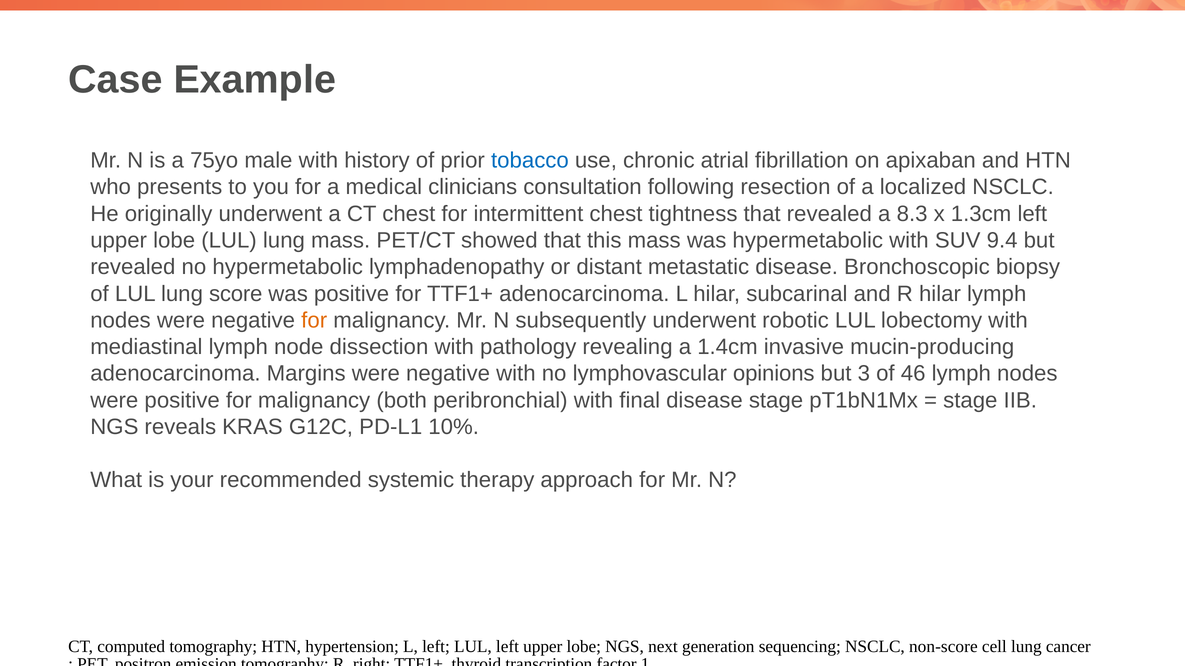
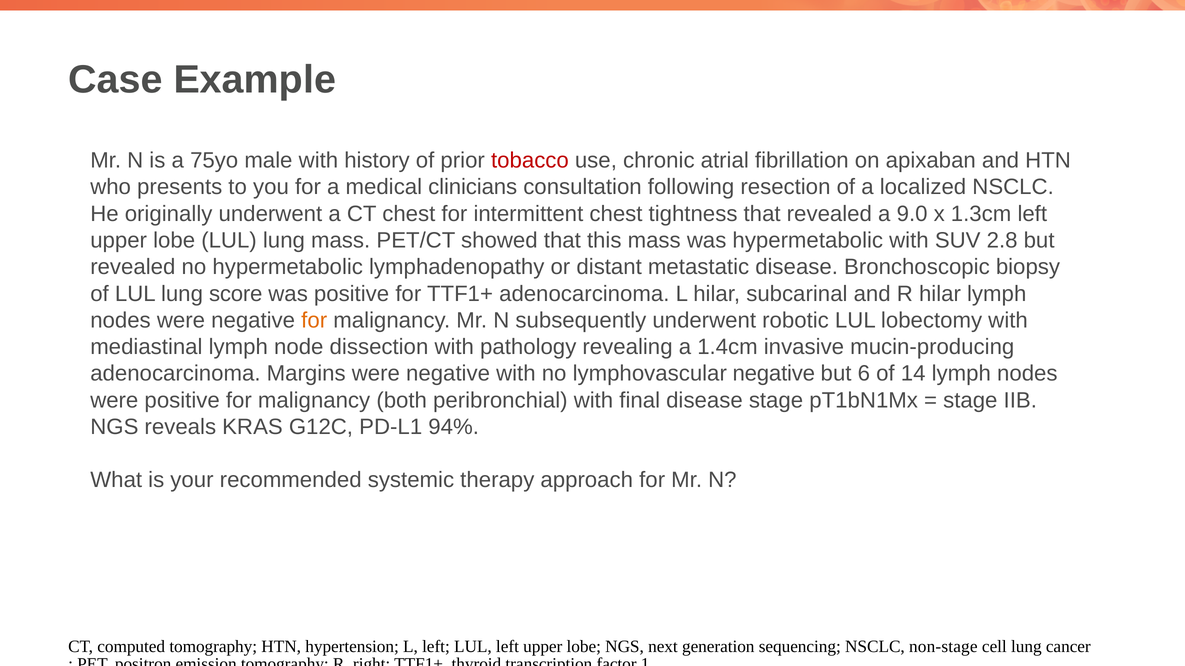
tobacco colour: blue -> red (530, 161)
8.3: 8.3 -> 9.0 (912, 214)
9.4: 9.4 -> 2.8 (1002, 241)
lymphovascular opinions: opinions -> negative (774, 374)
3: 3 -> 6 (864, 374)
46: 46 -> 14 (913, 374)
10%: 10% -> 94% (454, 427)
non-score: non-score -> non-stage (943, 647)
